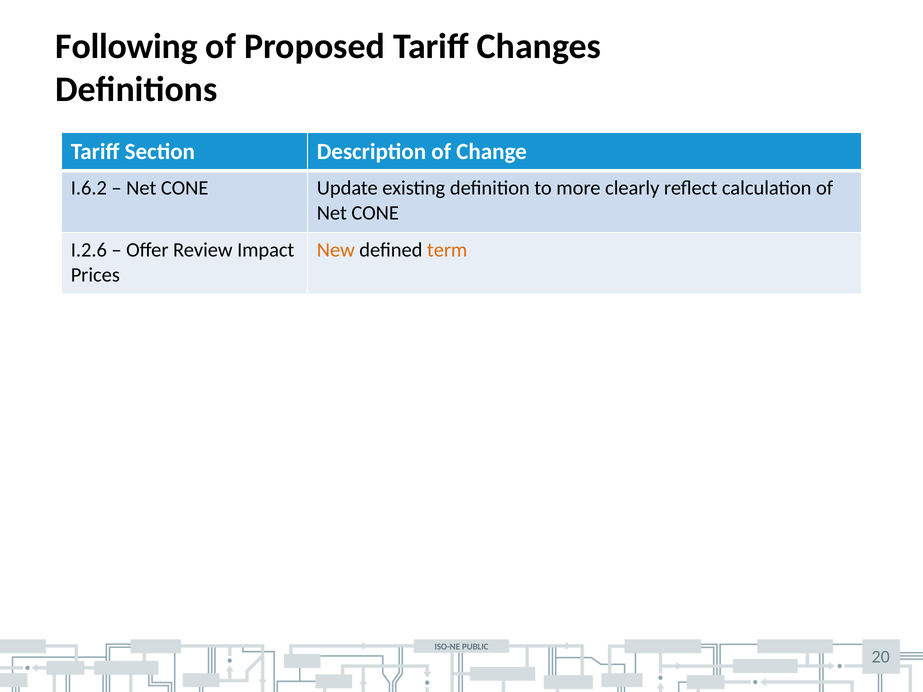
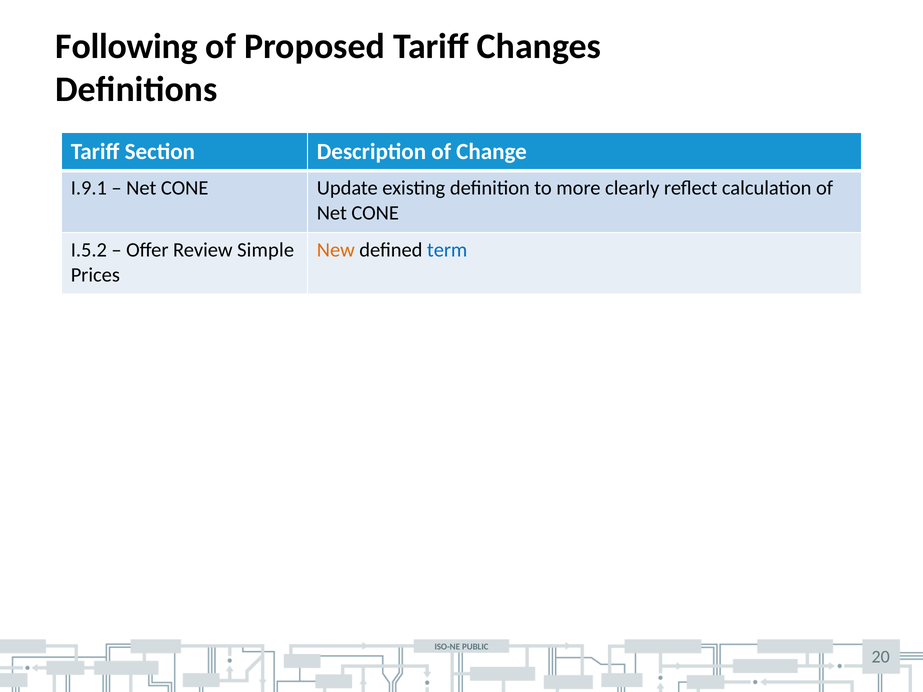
I.6.2: I.6.2 -> I.9.1 (89, 188)
I.2.6: I.2.6 -> I.5.2 (89, 250)
Impact: Impact -> Simple (266, 250)
term colour: orange -> blue (447, 250)
